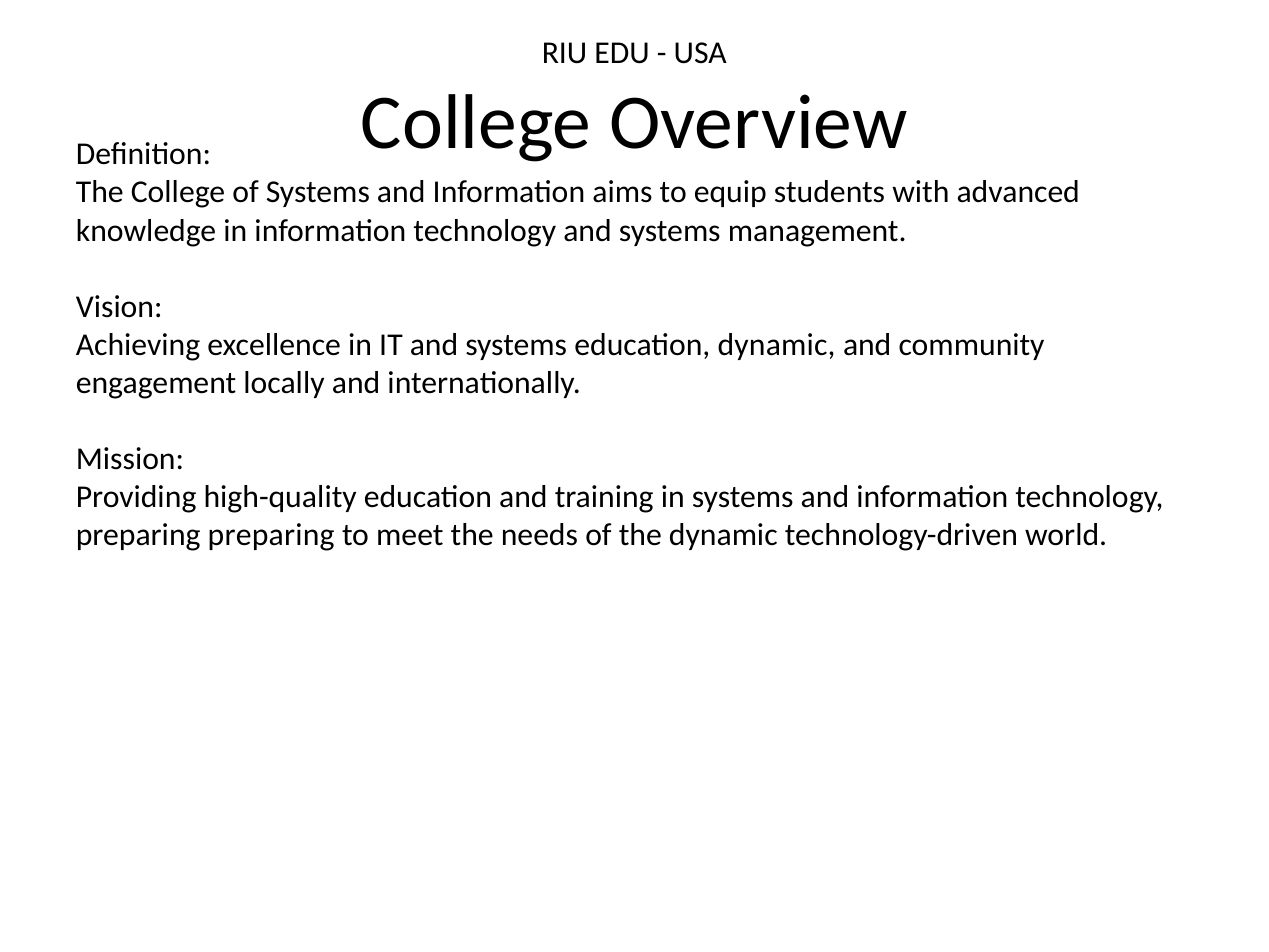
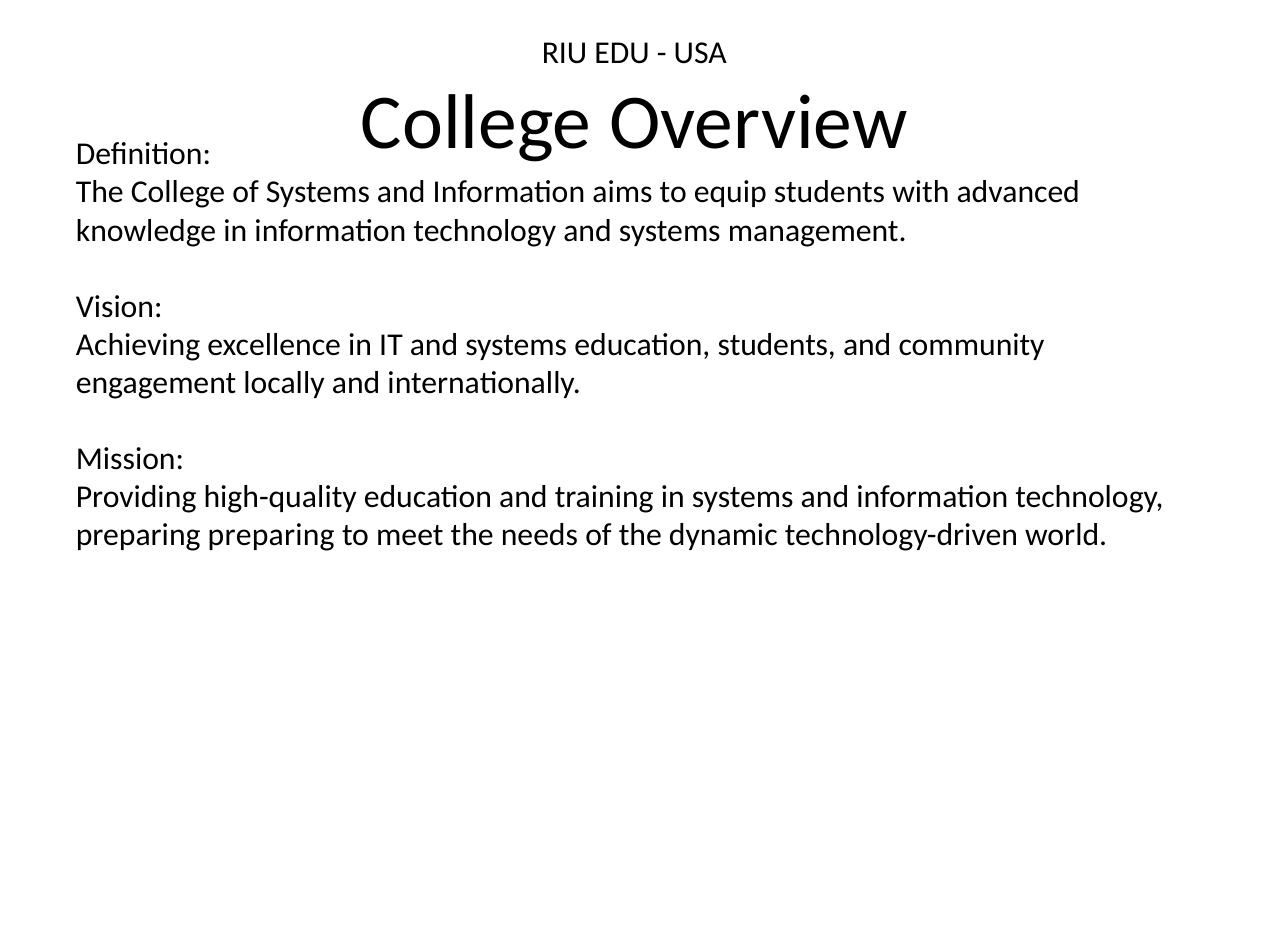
education dynamic: dynamic -> students (777, 345)
